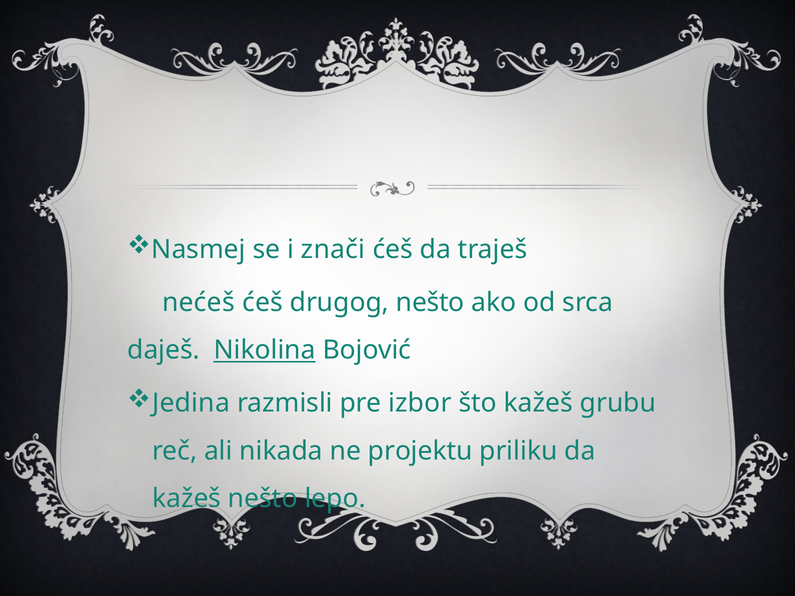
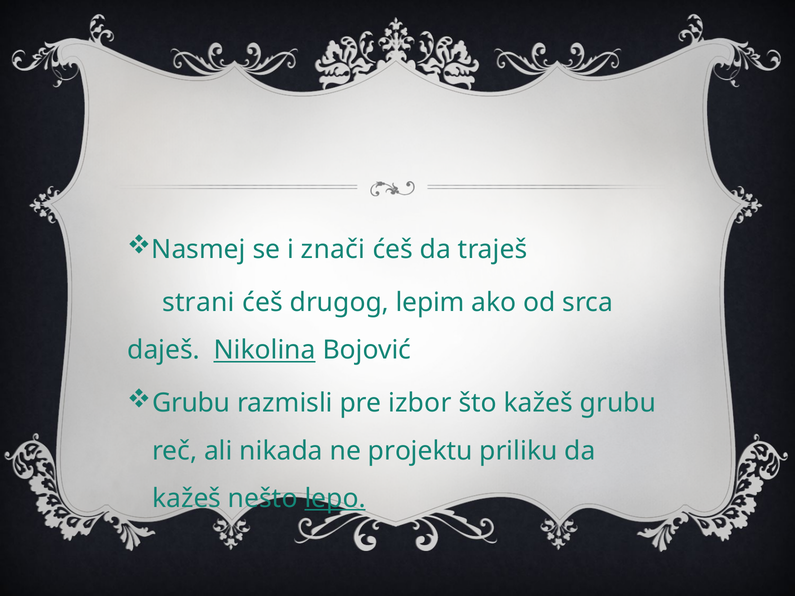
nećeš: nećeš -> strani (198, 303)
drugog nešto: nešto -> lepim (430, 303)
Jedina: Jedina -> Grubu (191, 403)
lepo underline: none -> present (335, 499)
